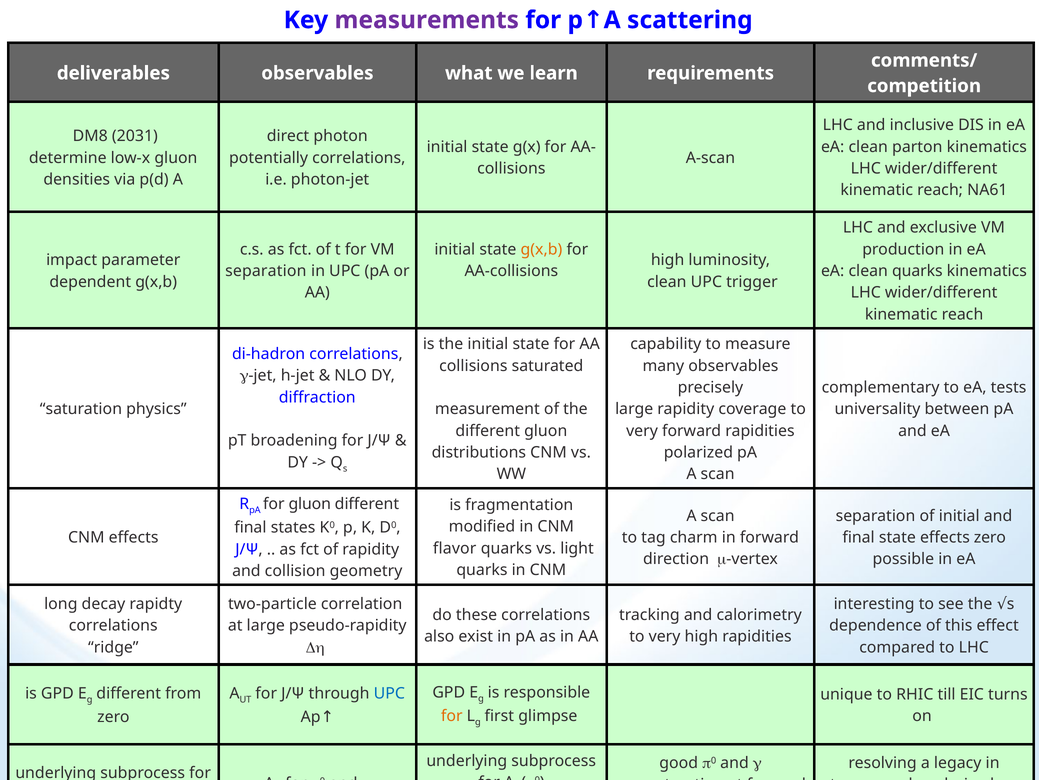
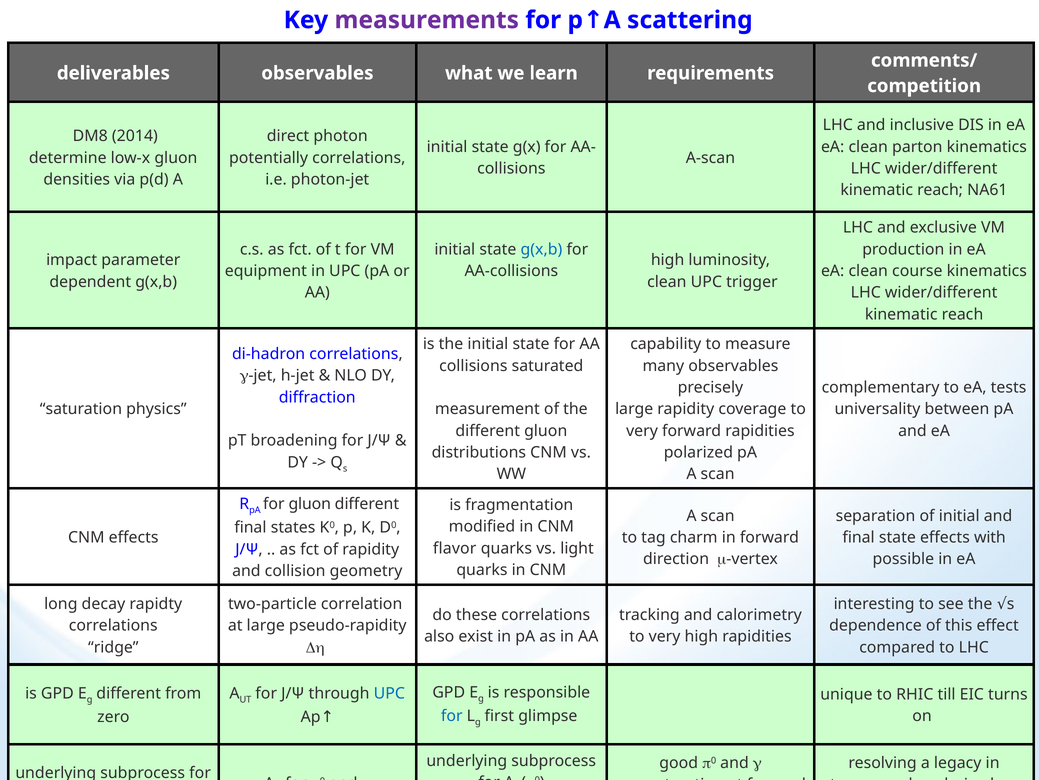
DM8 2031: 2031 -> 2014 (135, 136)
g(x,b colour: orange -> blue (541, 249)
separation: separation -> equipment (266, 271)
clean quarks: quarks -> course (917, 271)
effects zero: zero -> with (990, 537)
for colour: orange -> blue (452, 715)
